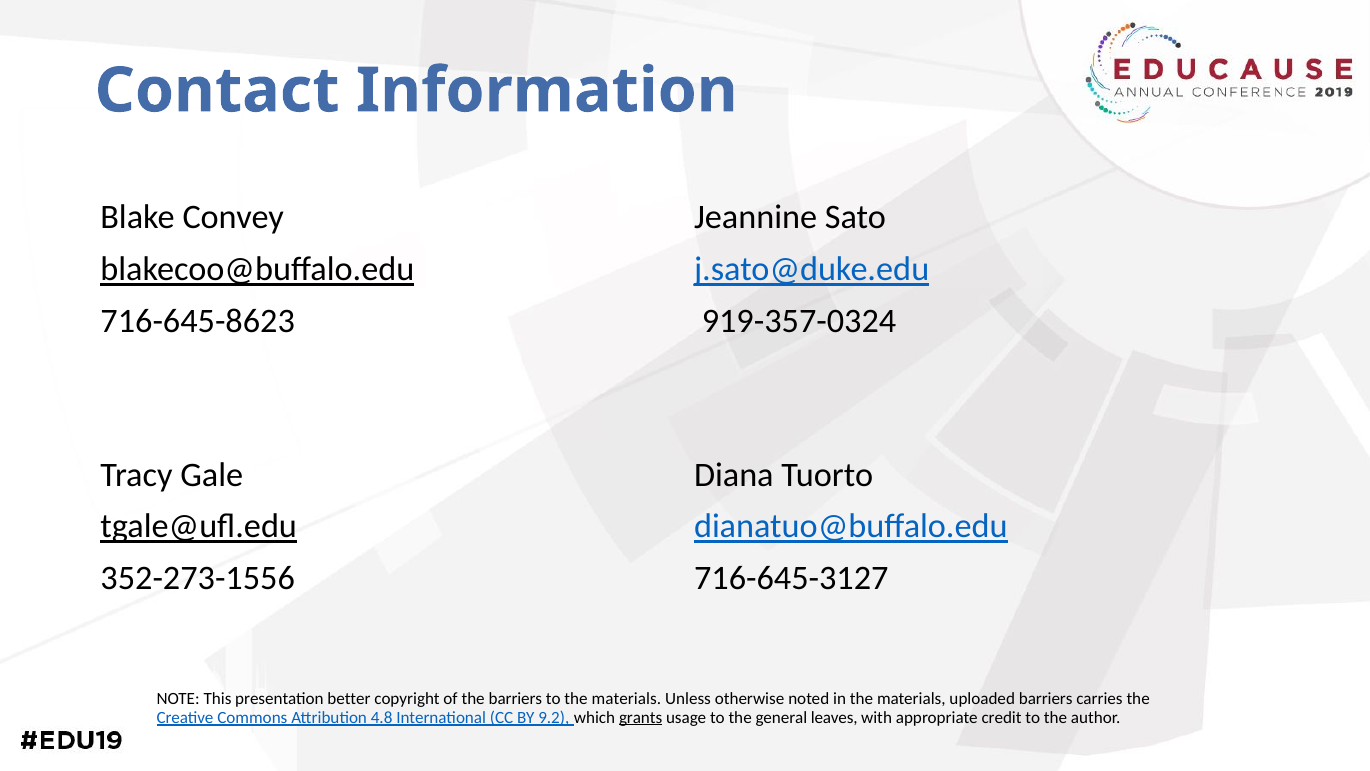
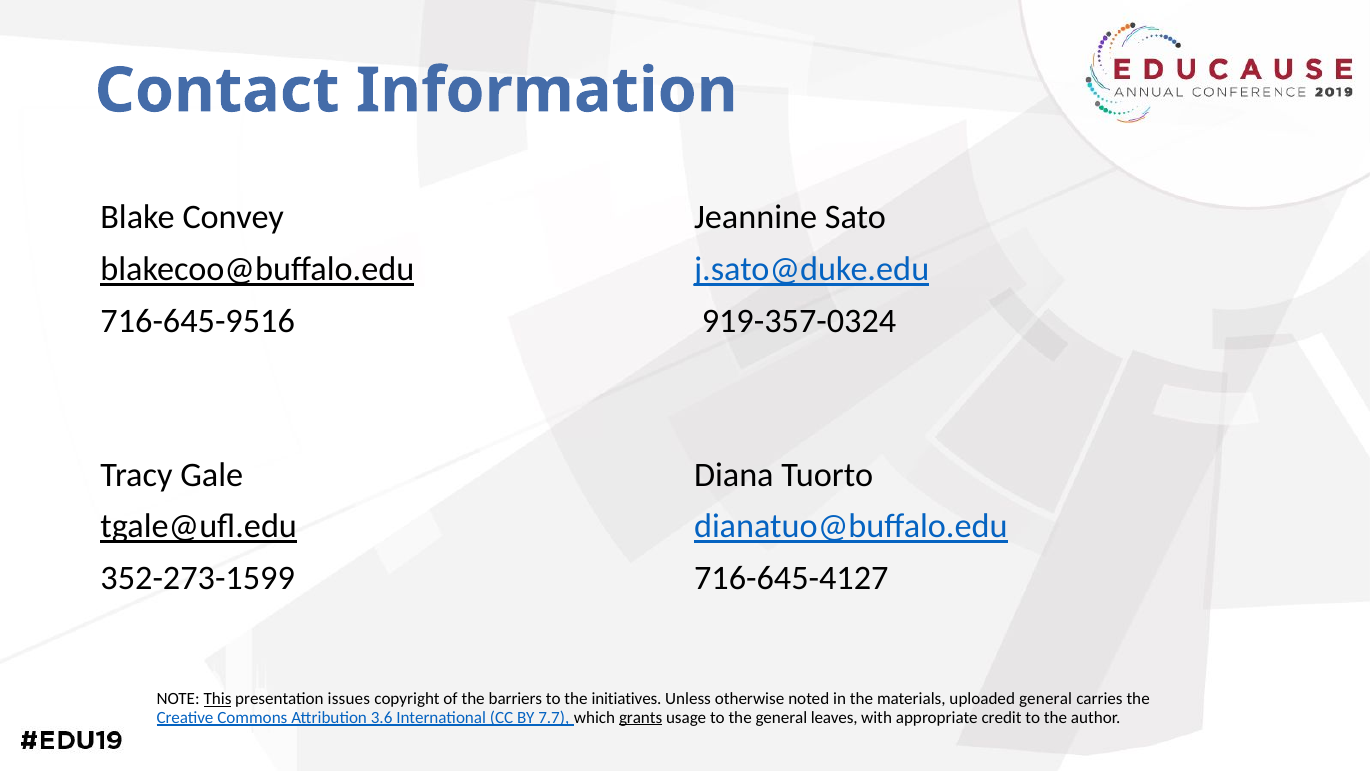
716-645-8623: 716-645-8623 -> 716-645-9516 (198, 321)
352-273-1556: 352-273-1556 -> 352-273-1599 (198, 578)
716-645-3127: 716-645-3127 -> 716-645-4127 (791, 578)
This underline: none -> present (217, 699)
better: better -> issues (349, 699)
to the materials: materials -> initiatives (627, 699)
uploaded barriers: barriers -> general (1046, 699)
4.8: 4.8 -> 3.6 (382, 717)
9.2: 9.2 -> 7.7 (554, 717)
